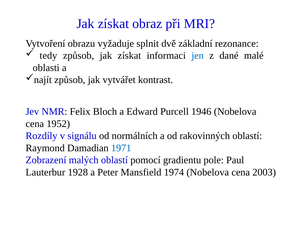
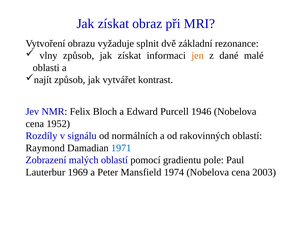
tedy: tedy -> vlny (48, 56)
jen colour: blue -> orange (198, 56)
1928: 1928 -> 1969 (78, 172)
